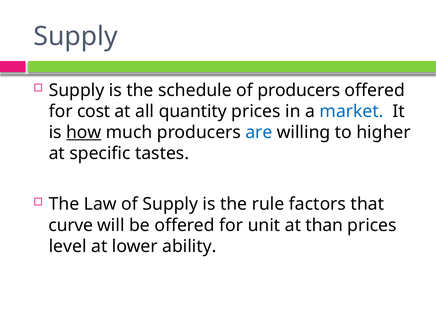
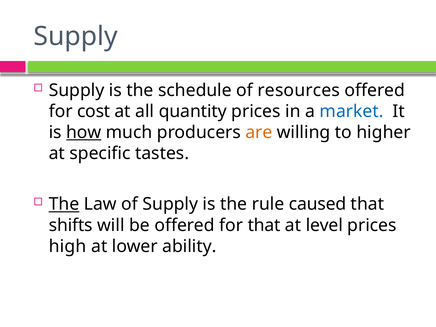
of producers: producers -> resources (299, 90)
are colour: blue -> orange (259, 132)
The underline: none -> present (64, 204)
factors: factors -> caused (318, 204)
curve: curve -> shifts (71, 225)
for unit: unit -> that (264, 225)
than: than -> level (324, 225)
level: level -> high (68, 246)
